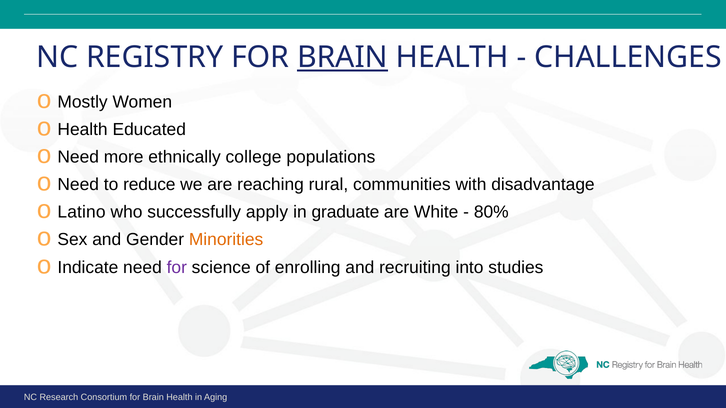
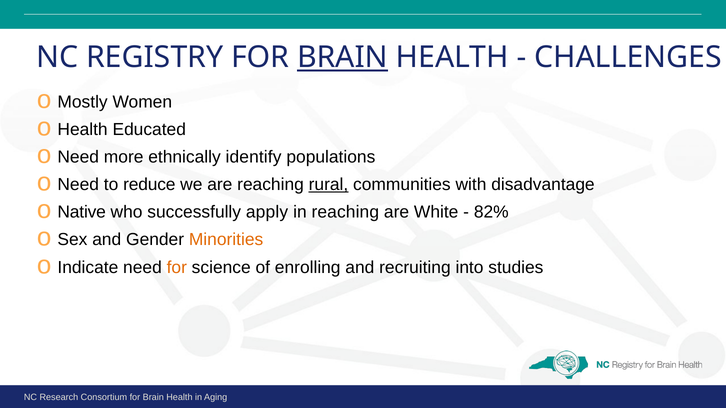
college: college -> identify (254, 157)
rural underline: none -> present (328, 185)
Latino: Latino -> Native (82, 212)
in graduate: graduate -> reaching (345, 212)
80%: 80% -> 82% (491, 212)
for colour: purple -> orange (177, 268)
